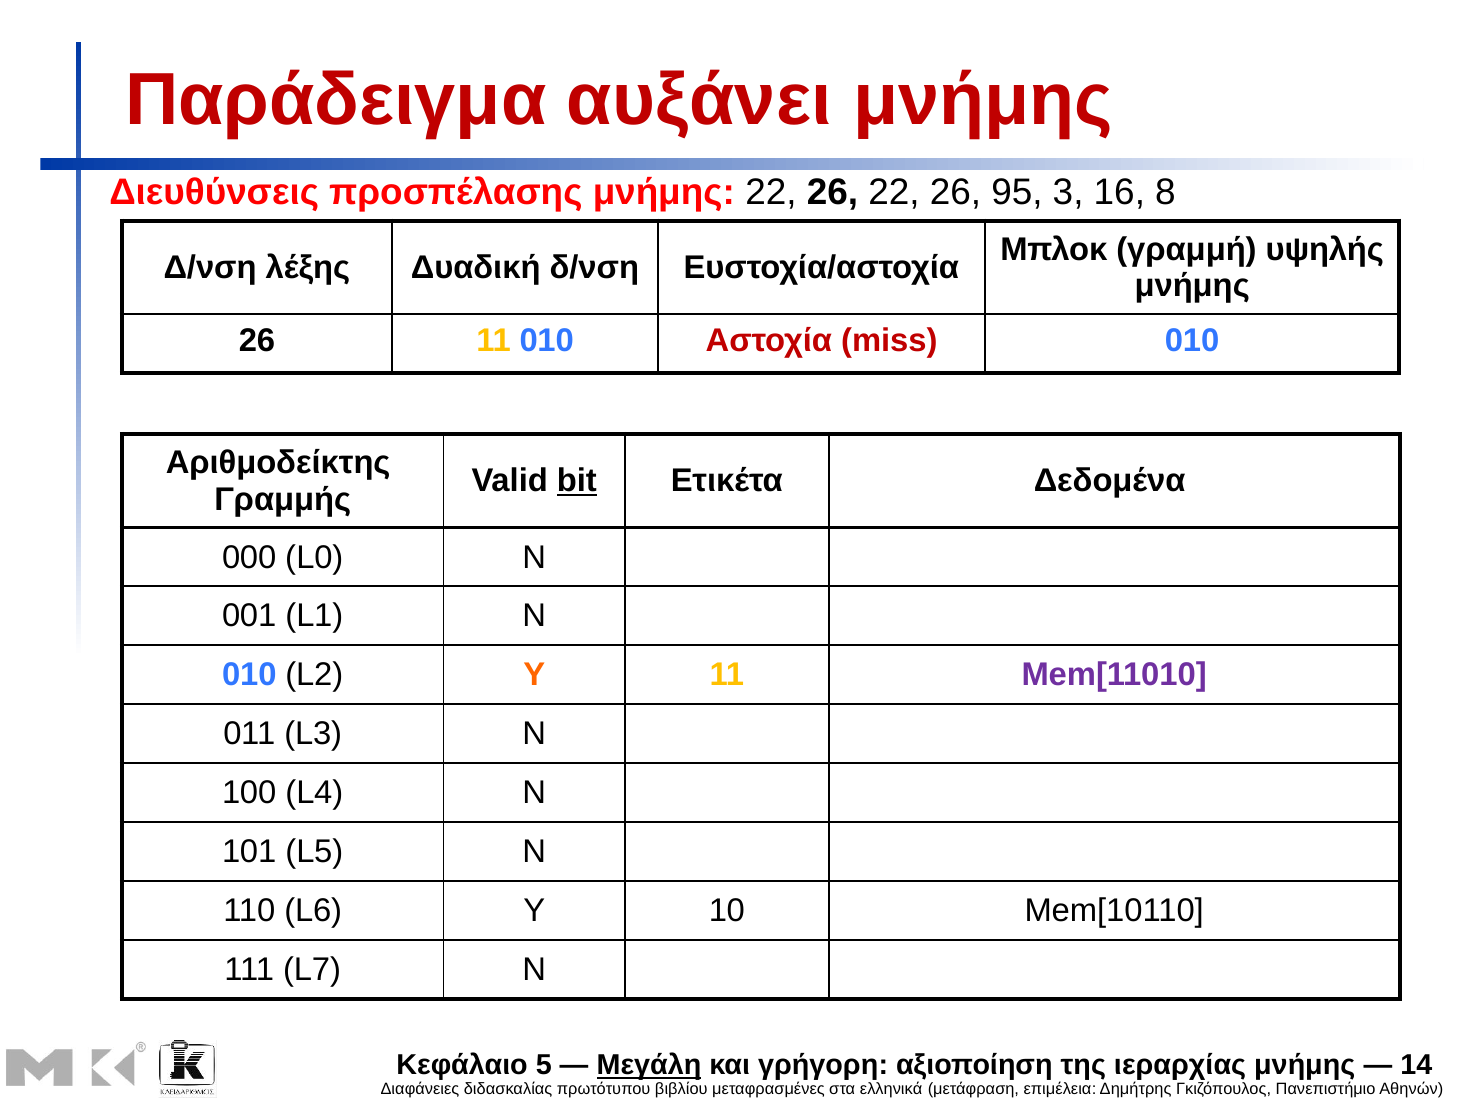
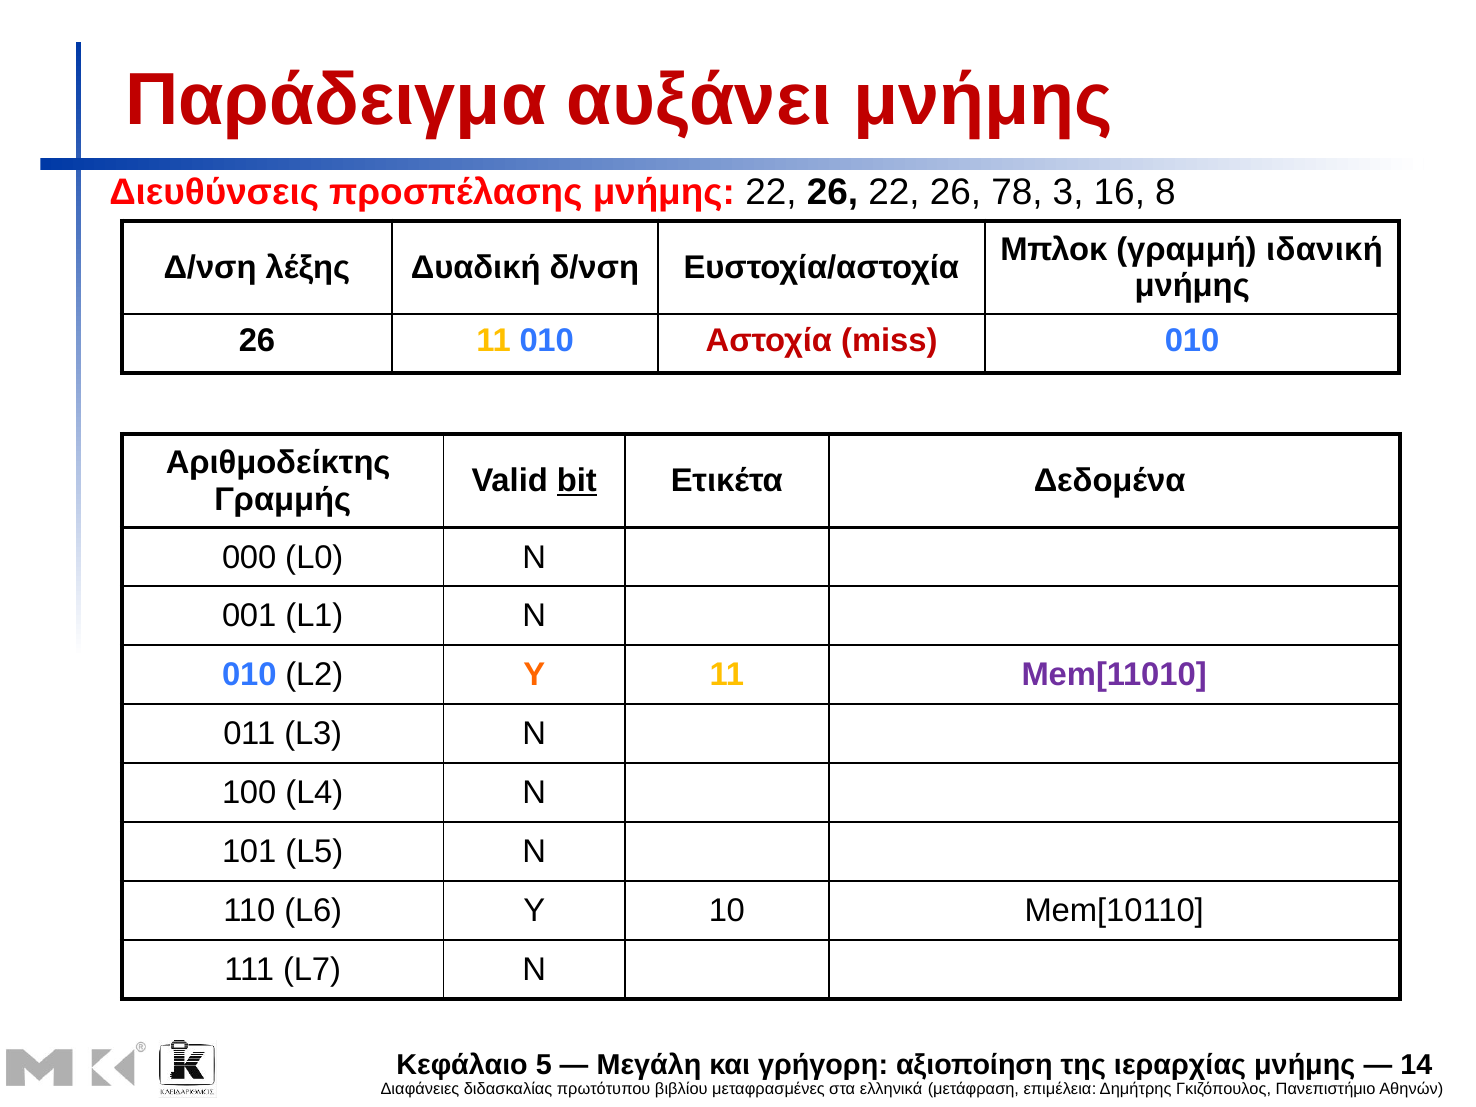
95: 95 -> 78 (1017, 192)
υψηλής: υψηλής -> ιδανική (1324, 250)
Μεγάλη underline: present -> none (649, 1065)
